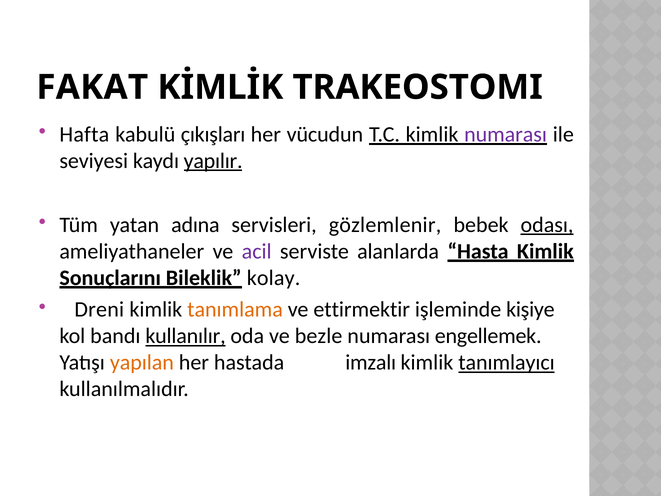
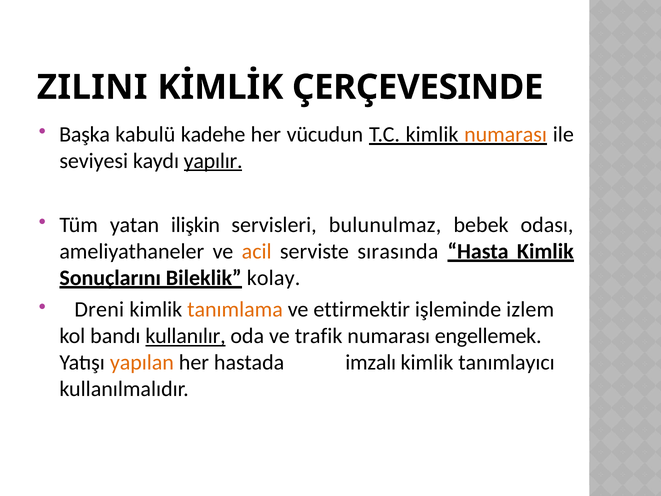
FAKAT: FAKAT -> ZILINI (92, 87)
TRAKEOSTOMI: TRAKEOSTOMI -> ÇERÇEVESINDE (418, 87)
Hafta: Hafta -> Başka (85, 134)
çıkışları: çıkışları -> kadehe (213, 134)
numarası colour: purple -> orange (506, 134)
adına: adına -> ilişkin (195, 225)
gözlemlenir: gözlemlenir -> bulunulmaz (385, 225)
odası underline: present -> none (547, 225)
acil colour: purple -> orange (257, 251)
alanlarda: alanlarda -> sırasında (398, 251)
kişiye: kişiye -> izlem (530, 310)
bezle: bezle -> trafik (319, 336)
tanımlayıcı underline: present -> none (506, 362)
